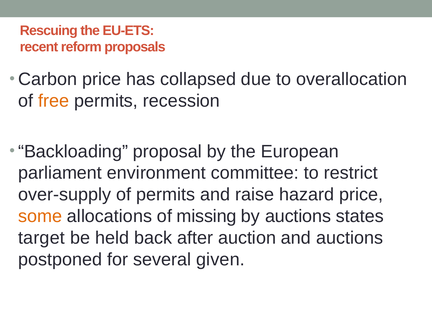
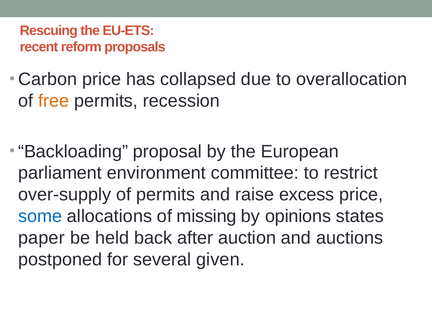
hazard: hazard -> excess (307, 195)
some colour: orange -> blue (40, 216)
by auctions: auctions -> opinions (298, 216)
target: target -> paper (41, 238)
